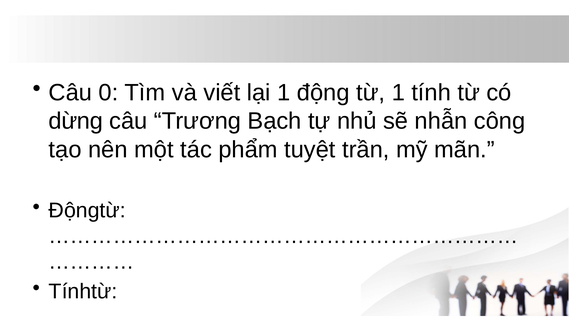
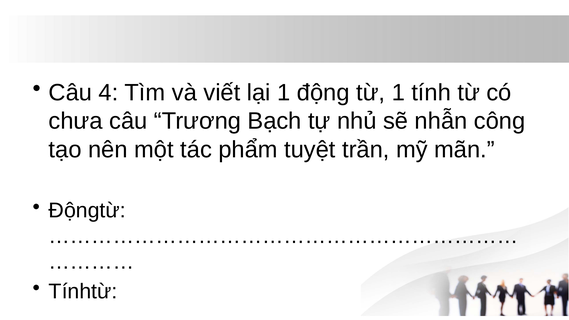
0: 0 -> 4 (108, 93)
dừng: dừng -> chưa (76, 121)
